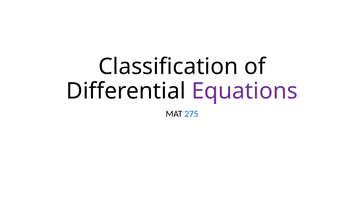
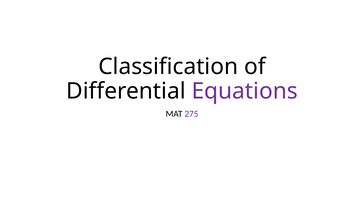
275 colour: blue -> purple (191, 114)
